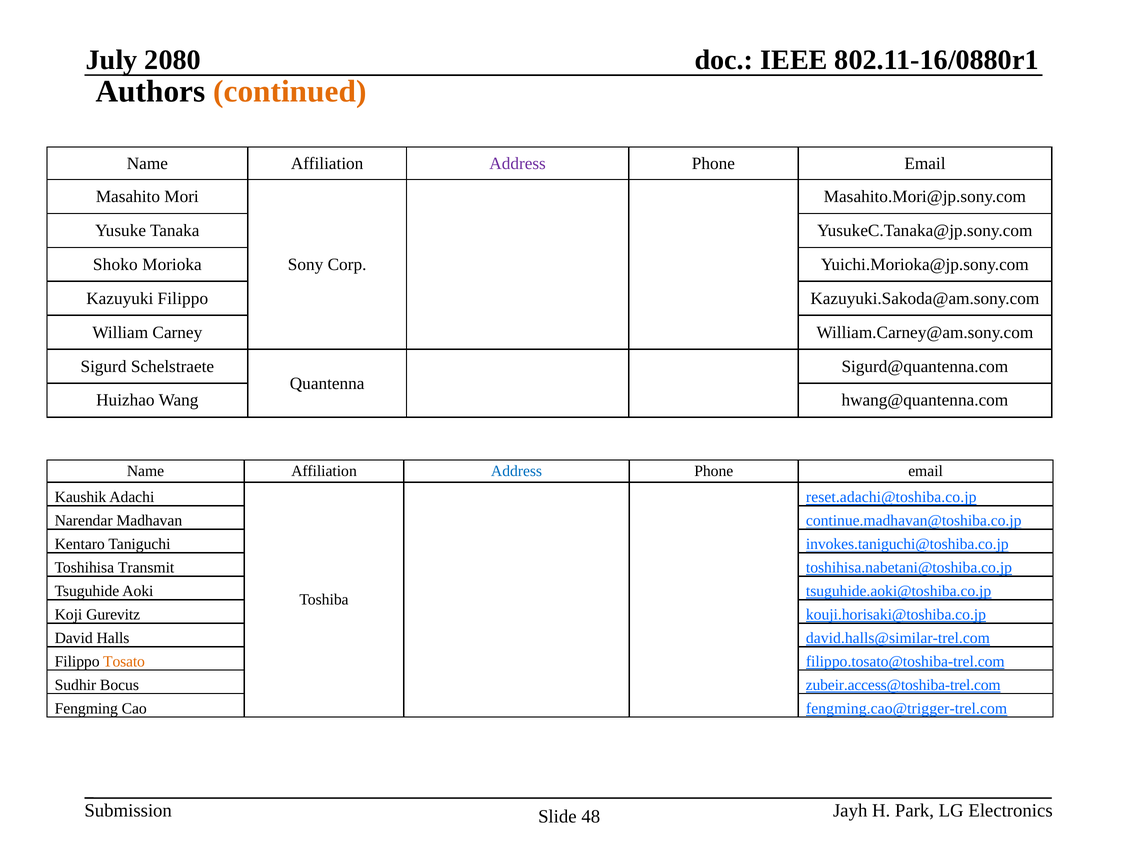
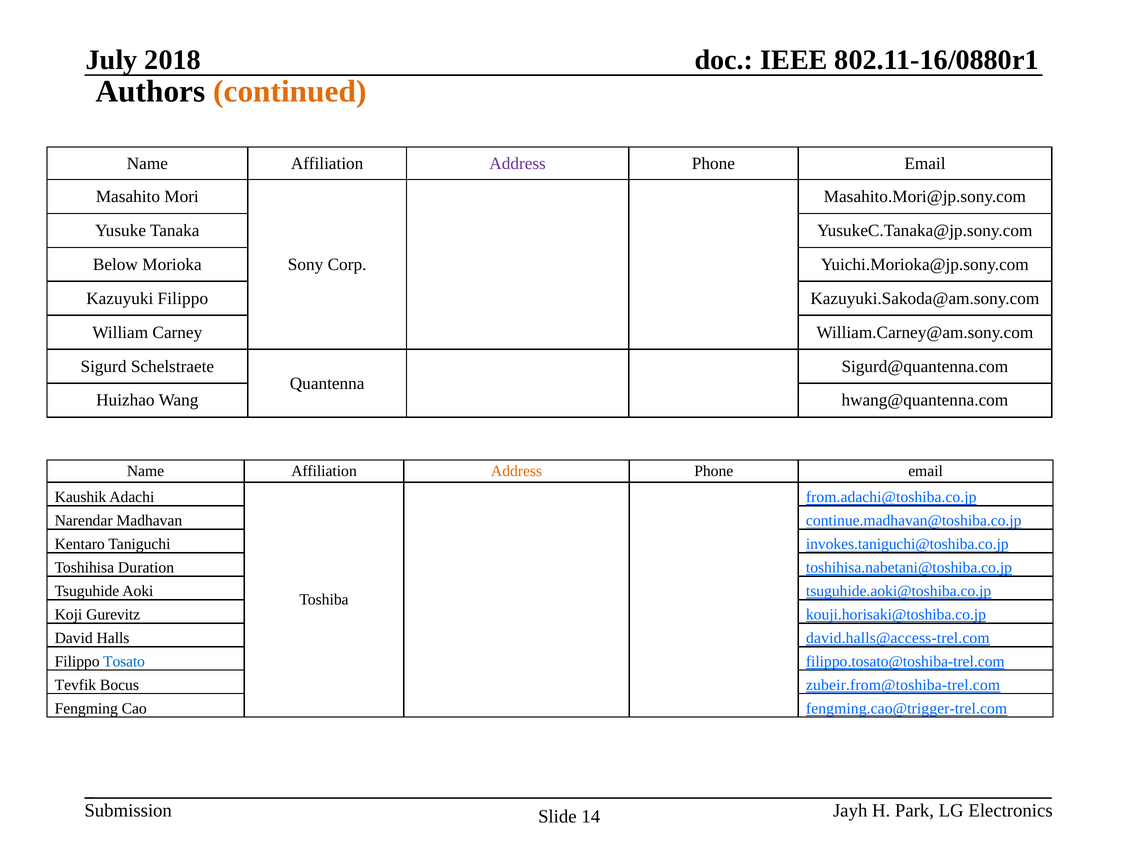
2080: 2080 -> 2018 (173, 60)
Shoko: Shoko -> Below (115, 265)
Address colour: blue -> orange (517, 471)
reset.adachi@toshiba.co.jp: reset.adachi@toshiba.co.jp -> from.adachi@toshiba.co.jp (891, 497)
Transmit: Transmit -> Duration (146, 568)
david.halls@similar-trel.com: david.halls@similar-trel.com -> david.halls@access-trel.com (898, 638)
Tosato colour: orange -> blue (124, 662)
Sudhir: Sudhir -> Tevfik (75, 685)
zubeir.access@toshiba-trel.com: zubeir.access@toshiba-trel.com -> zubeir.from@toshiba-trel.com (903, 685)
48: 48 -> 14 (591, 817)
